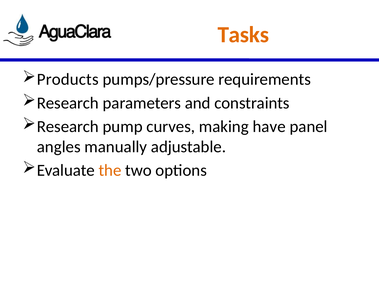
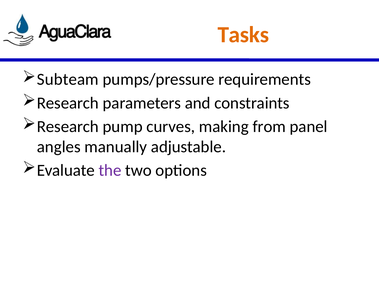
Products: Products -> Subteam (68, 80)
have: have -> from (269, 127)
the colour: orange -> purple (110, 170)
